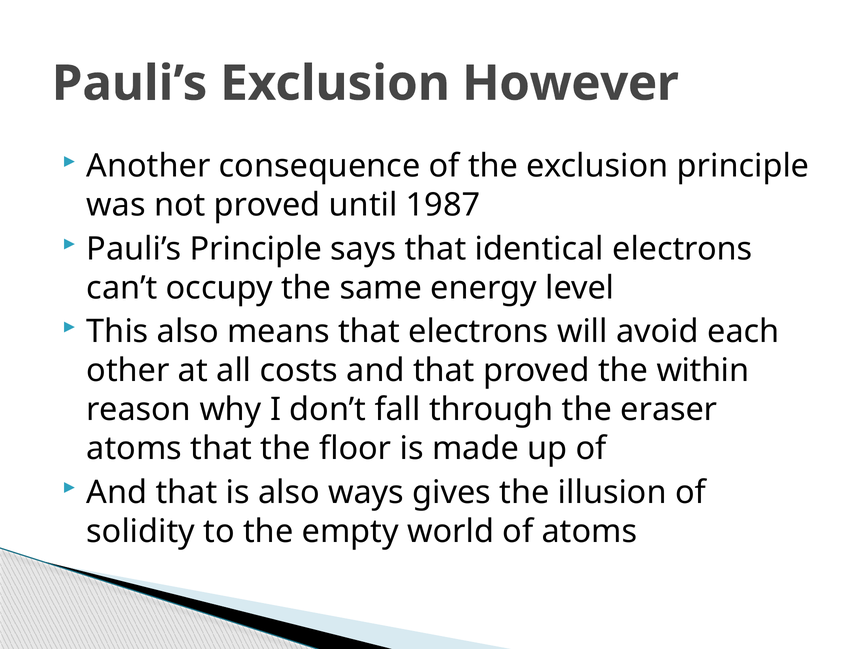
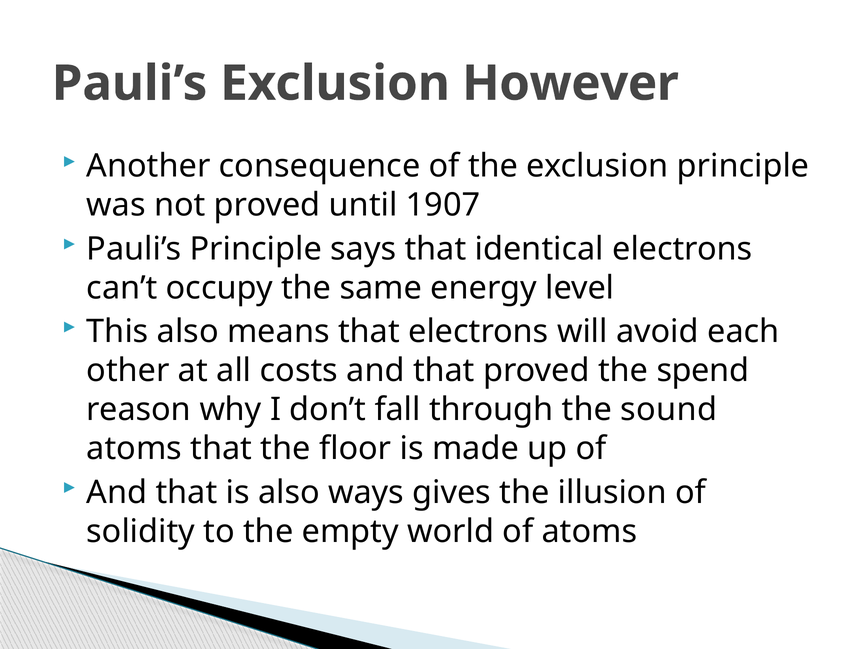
1987: 1987 -> 1907 (443, 205)
within: within -> spend (703, 371)
eraser: eraser -> sound (669, 410)
